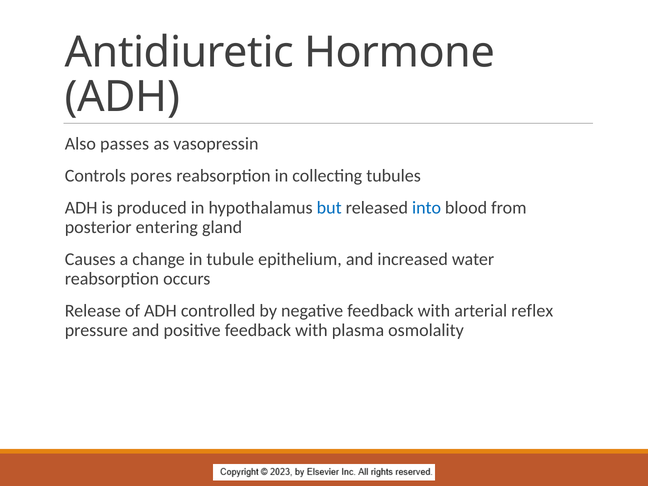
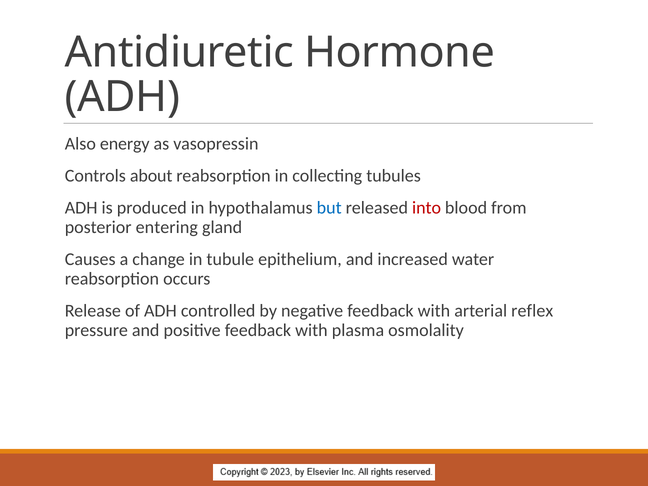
passes: passes -> energy (125, 144)
pores: pores -> about (151, 176)
into colour: blue -> red (427, 208)
